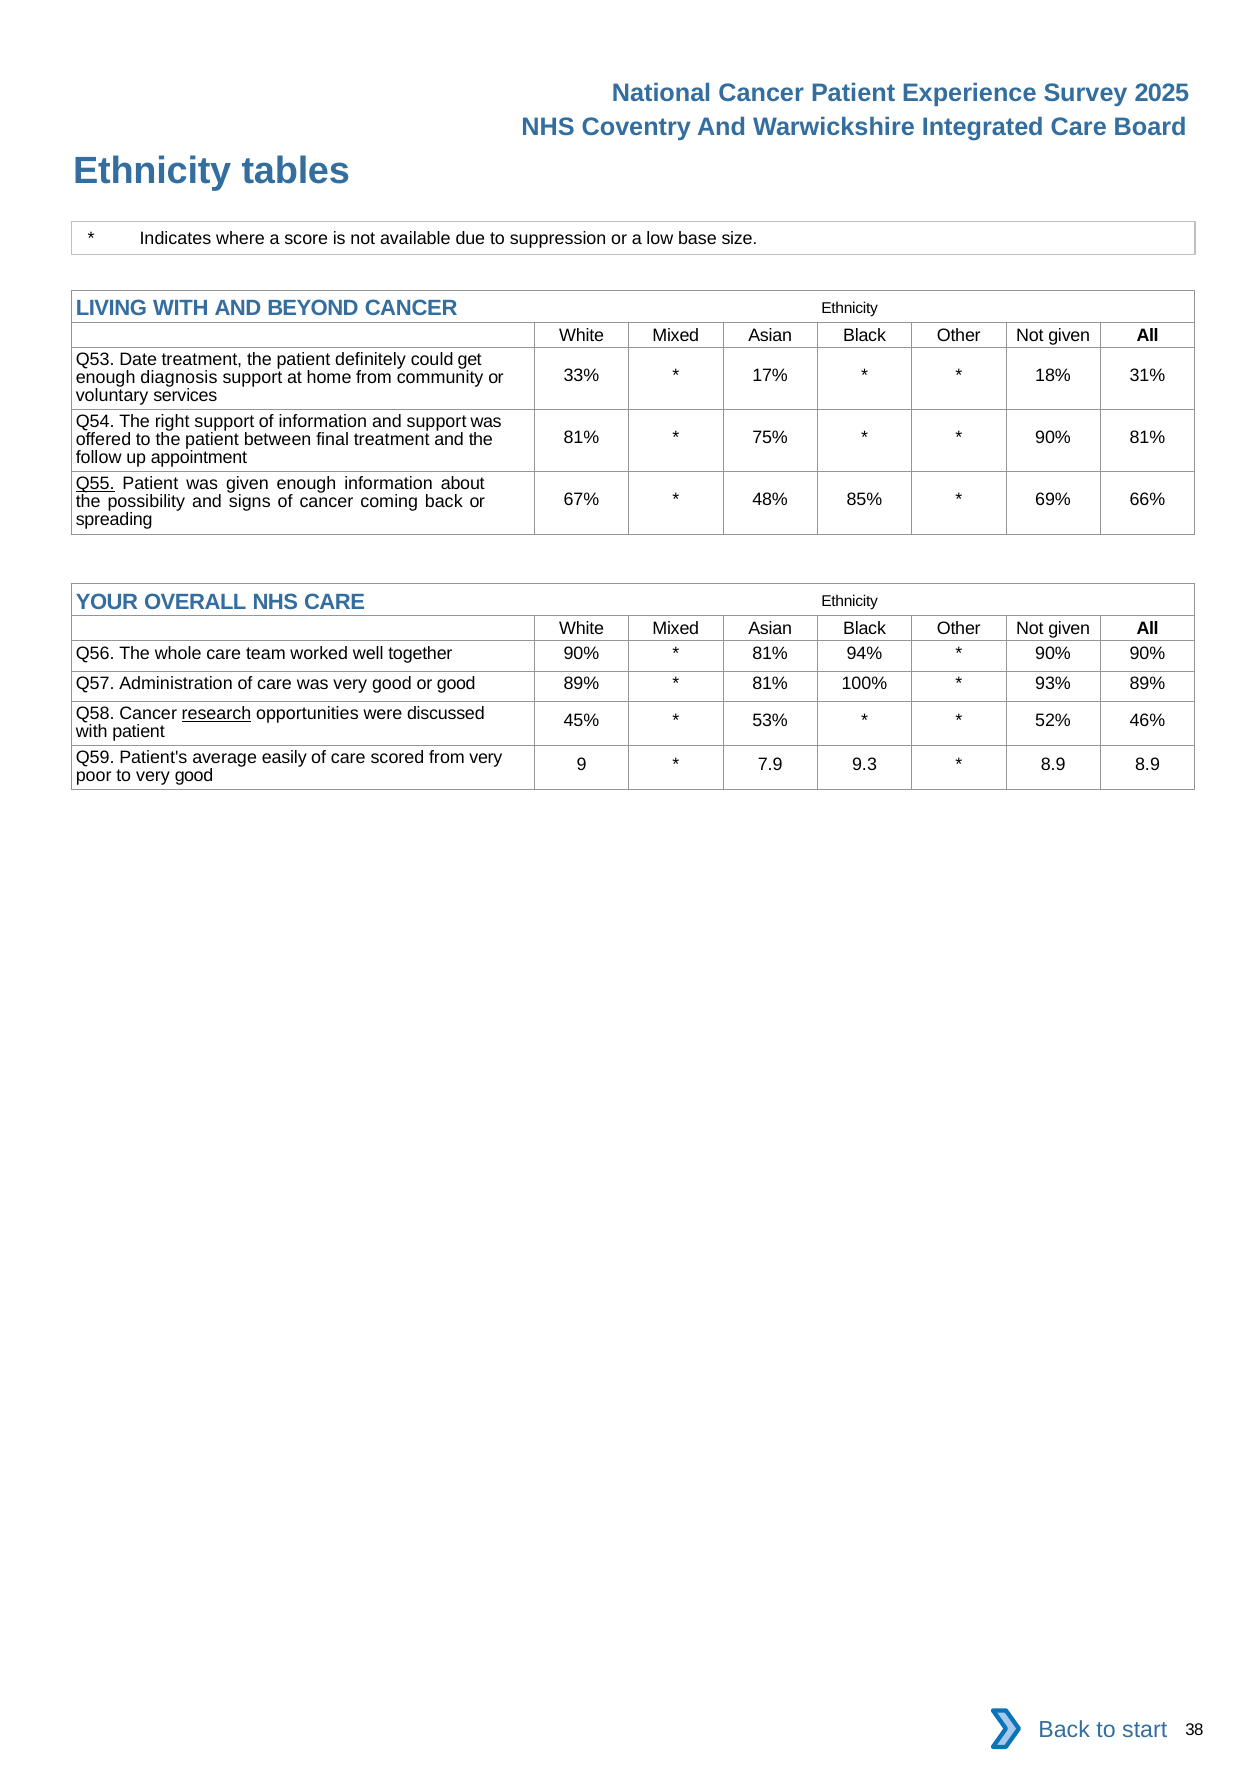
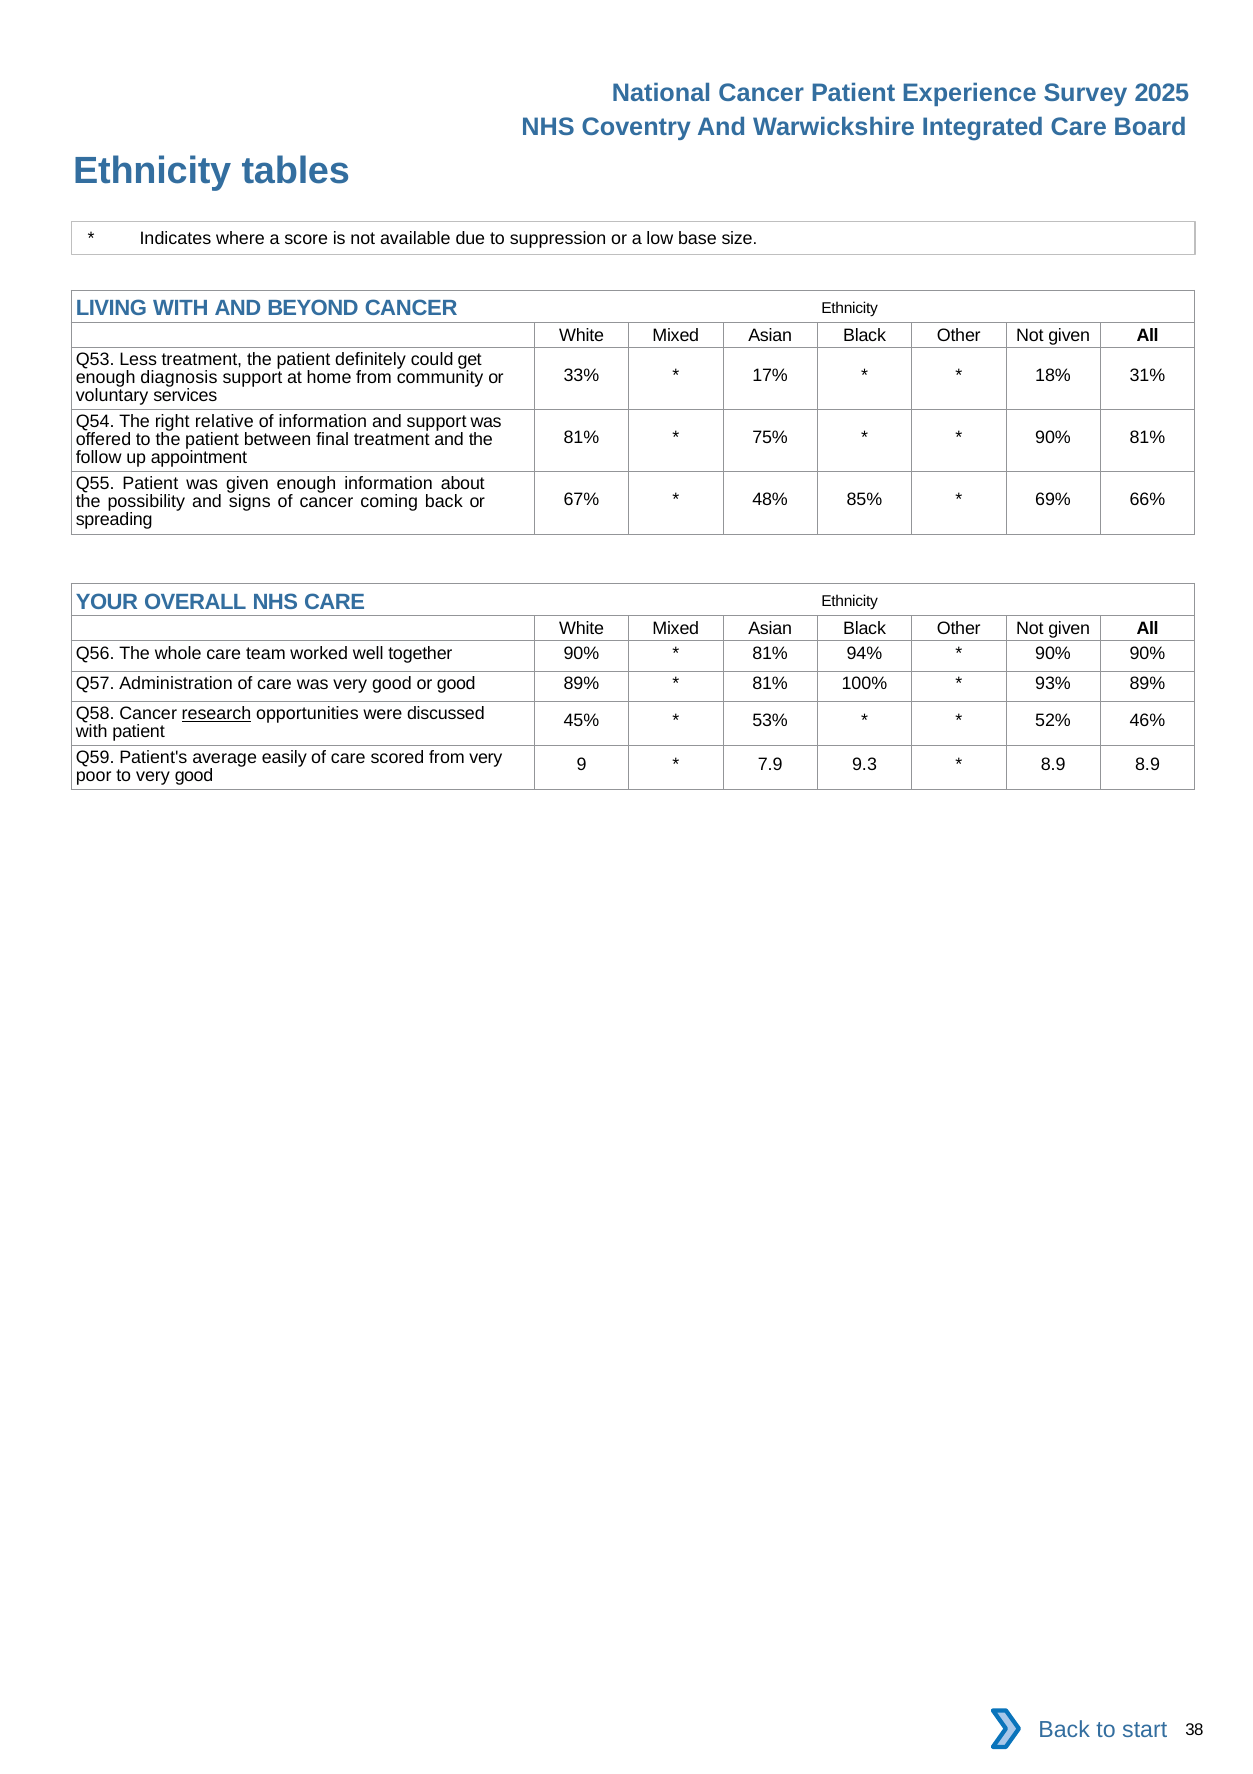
Date: Date -> Less (138, 359)
right support: support -> relative (224, 421)
Q55 underline: present -> none (95, 483)
